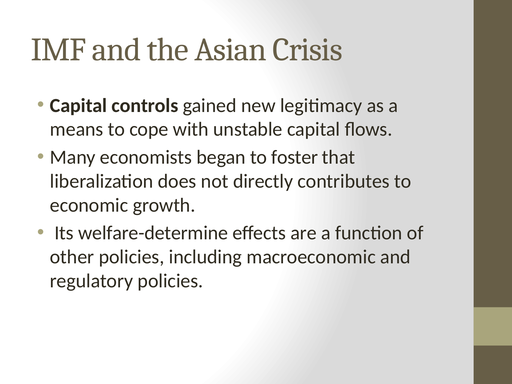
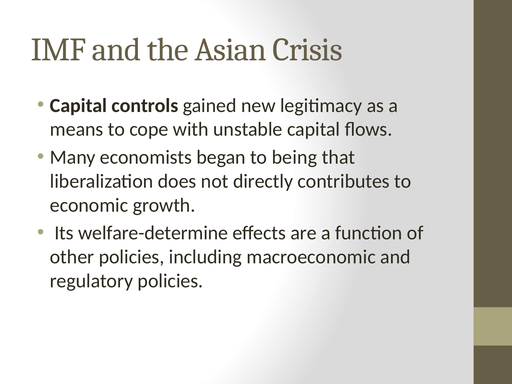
foster: foster -> being (294, 157)
